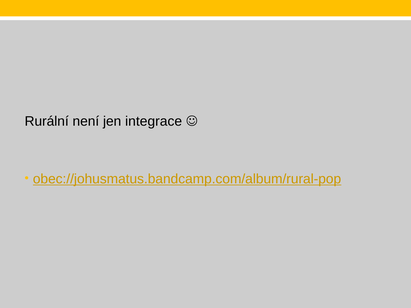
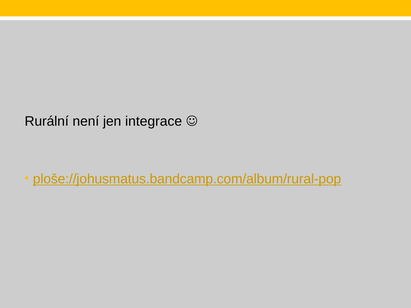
obec://johusmatus.bandcamp.com/album/rural-pop: obec://johusmatus.bandcamp.com/album/rural-pop -> ploše://johusmatus.bandcamp.com/album/rural-pop (187, 179)
